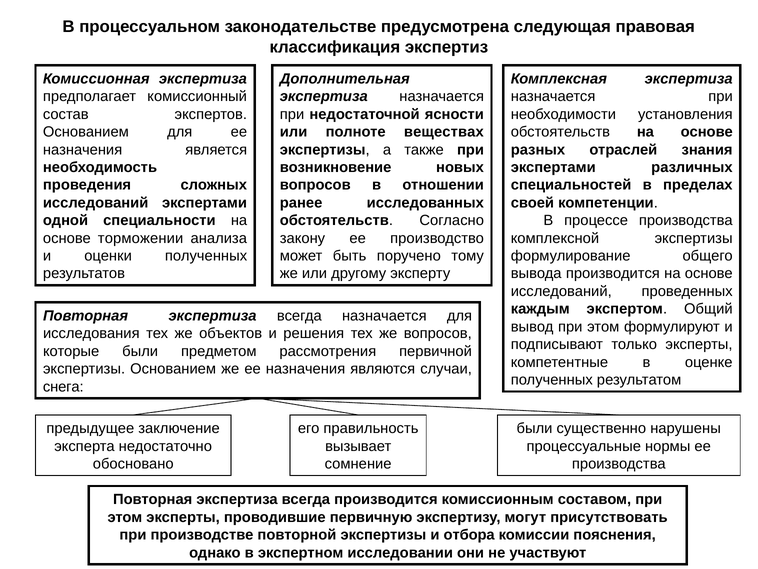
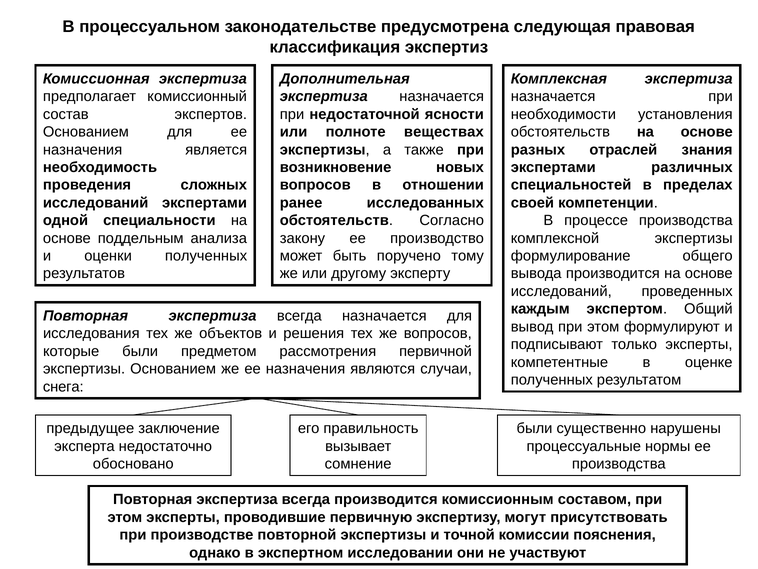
торможении: торможении -> поддельным (141, 238)
отбора: отбора -> точной (469, 535)
